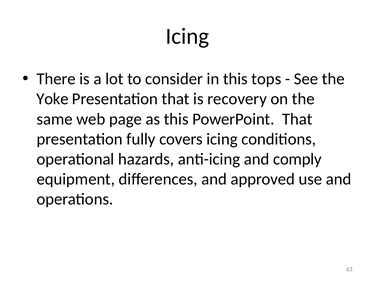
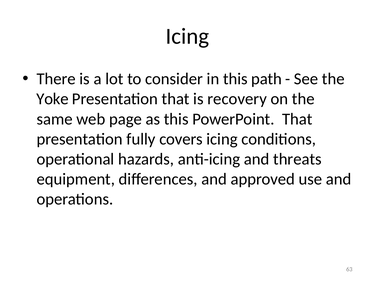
tops: tops -> path (266, 79)
comply: comply -> threats (297, 159)
